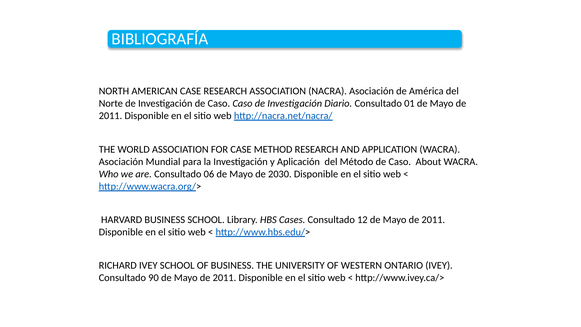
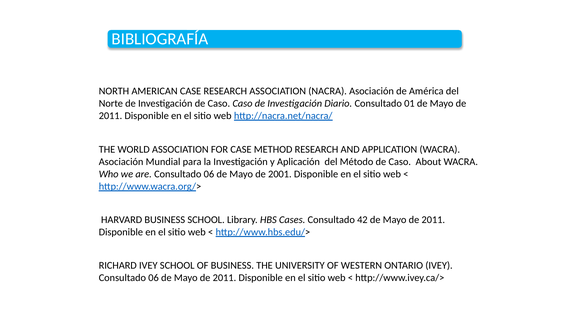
2030: 2030 -> 2001 (280, 174)
12: 12 -> 42 (362, 220)
90: 90 -> 06 (154, 278)
